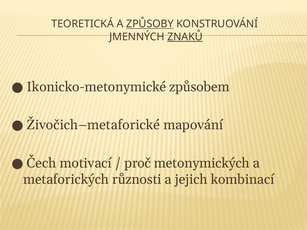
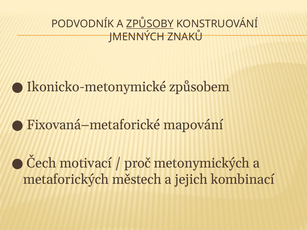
TEORETICKÁ: TEORETICKÁ -> PODVODNÍK (83, 24)
ZNAKŮ underline: present -> none (185, 37)
Živočich–metaforické: Živočich–metaforické -> Fixovaná–metaforické (93, 125)
různosti: různosti -> městech (137, 180)
